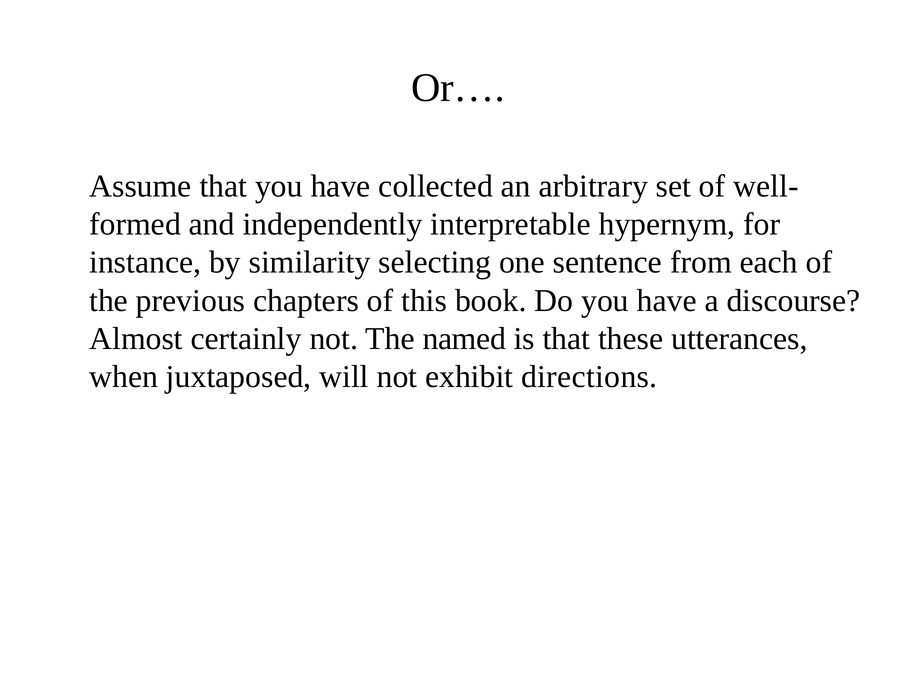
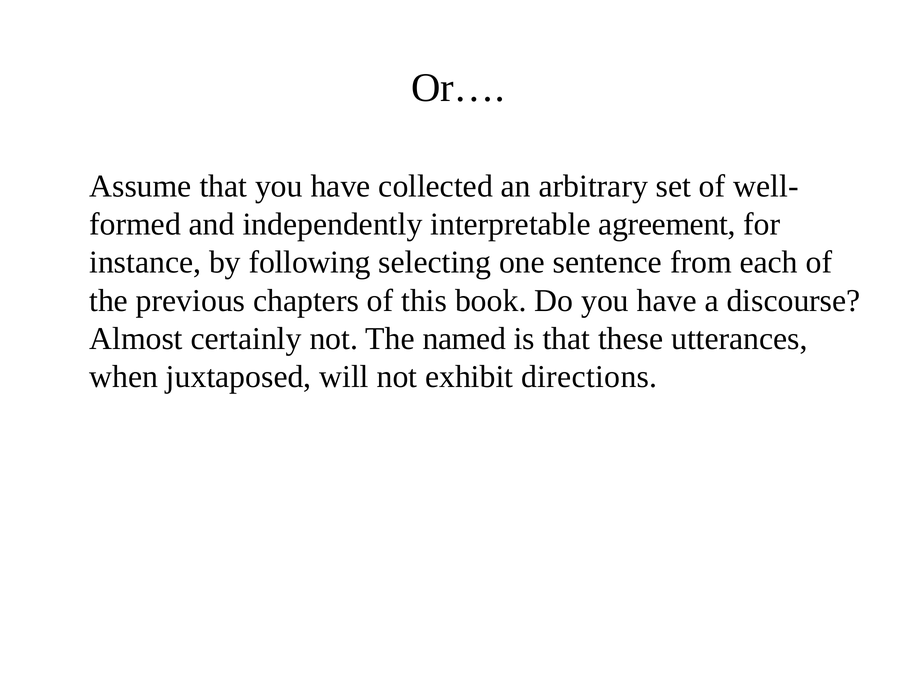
hypernym: hypernym -> agreement (667, 224)
similarity: similarity -> following (310, 263)
